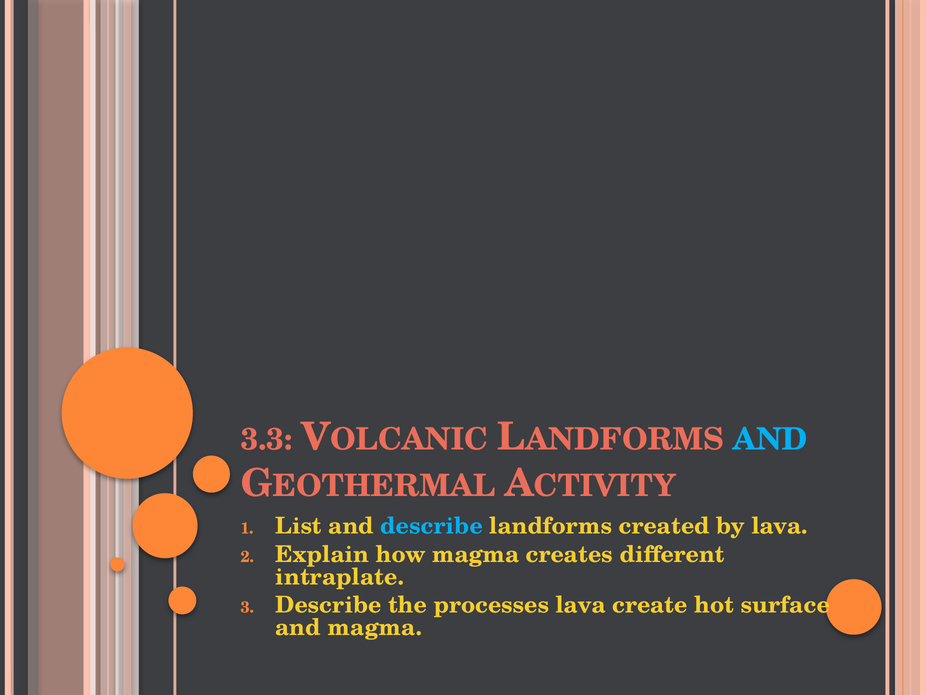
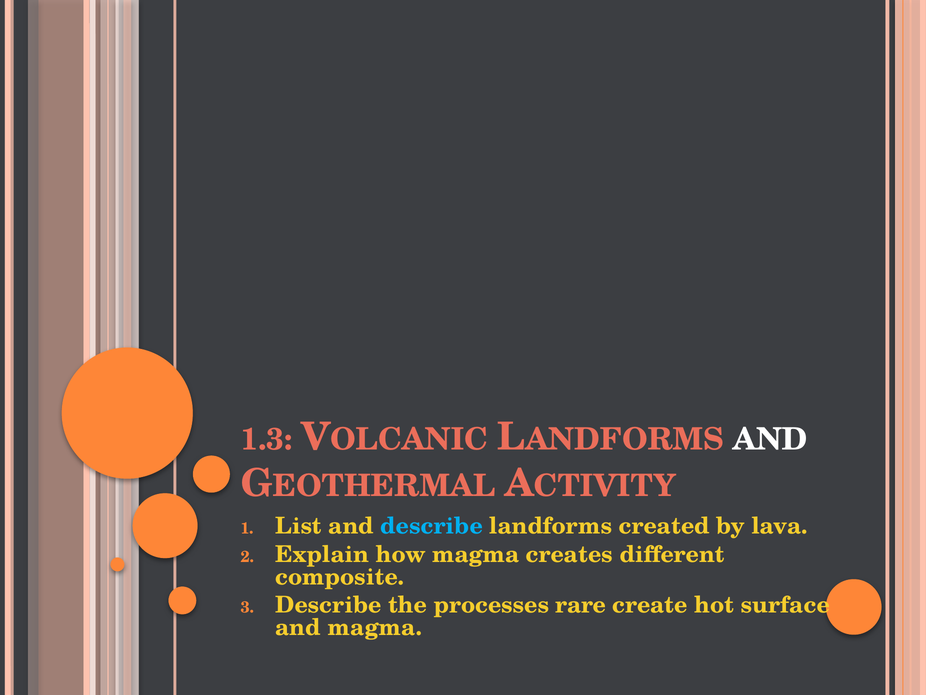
3.3: 3.3 -> 1.3 (267, 439)
AND colour: light blue -> white (770, 439)
intraplate: intraplate -> composite (340, 576)
processes lava: lava -> rare (581, 605)
